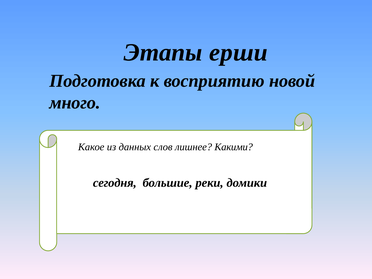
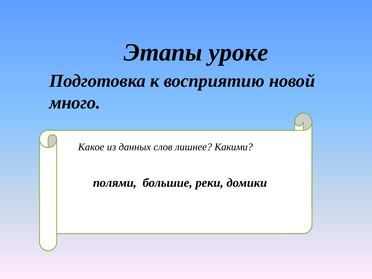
ерши: ерши -> уроке (238, 52)
сегодня: сегодня -> полями (115, 183)
